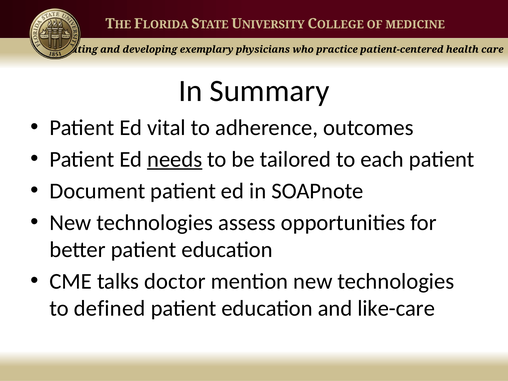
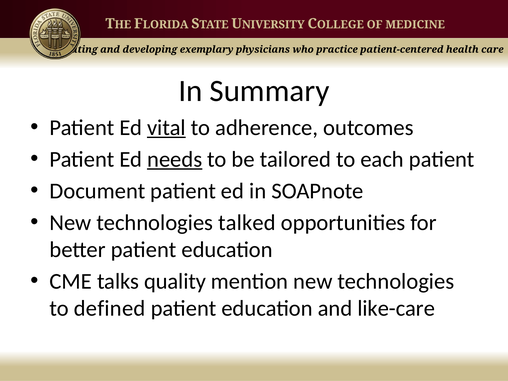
vital underline: none -> present (166, 128)
assess: assess -> talked (247, 223)
doctor: doctor -> quality (175, 281)
